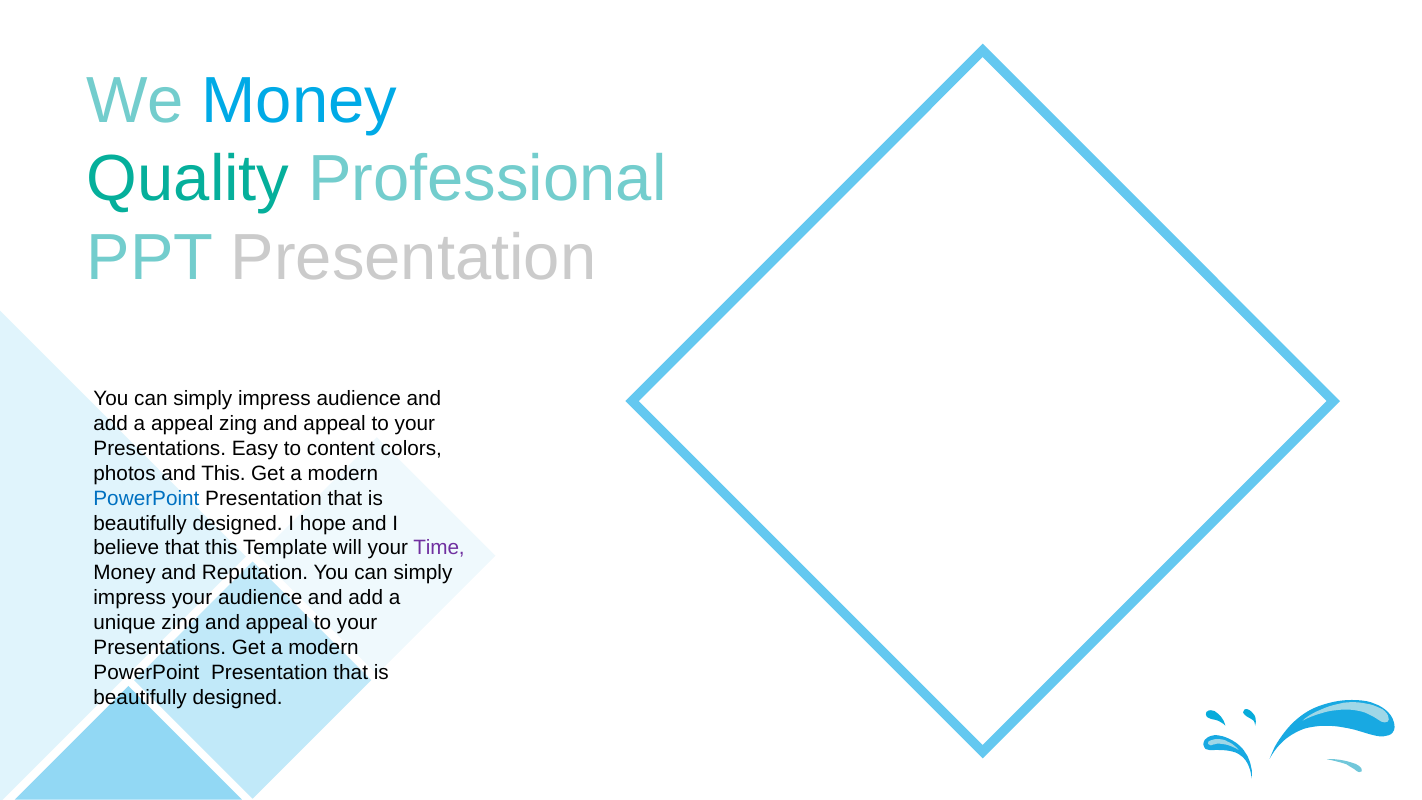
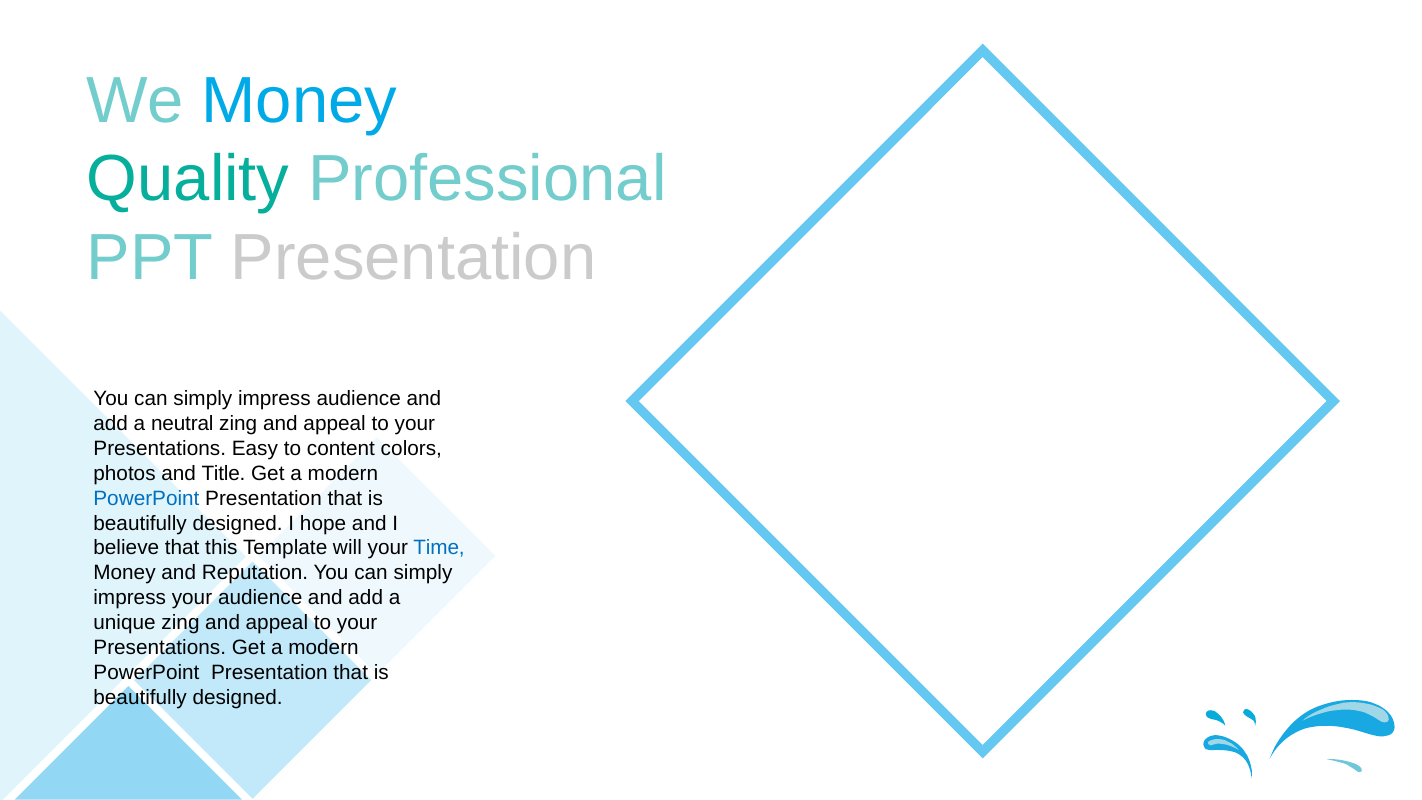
a appeal: appeal -> neutral (182, 424)
and This: This -> Title (223, 473)
Time colour: purple -> blue (439, 548)
